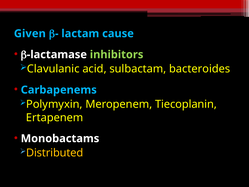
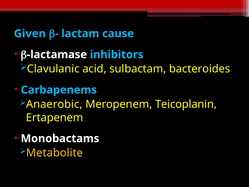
inhibitors colour: light green -> light blue (117, 54)
Polymyxin: Polymyxin -> Anaerobic (54, 104)
Tiecoplanin: Tiecoplanin -> Teicoplanin (186, 104)
Distributed: Distributed -> Metabolite (55, 153)
